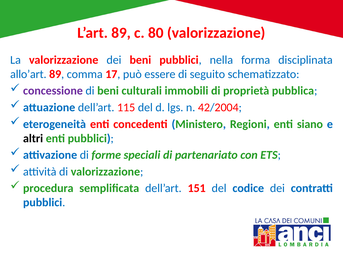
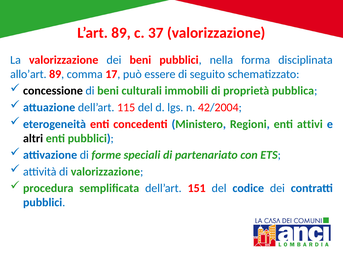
80: 80 -> 37 (156, 33)
concessione colour: purple -> black (53, 91)
siano: siano -> attivi (310, 124)
